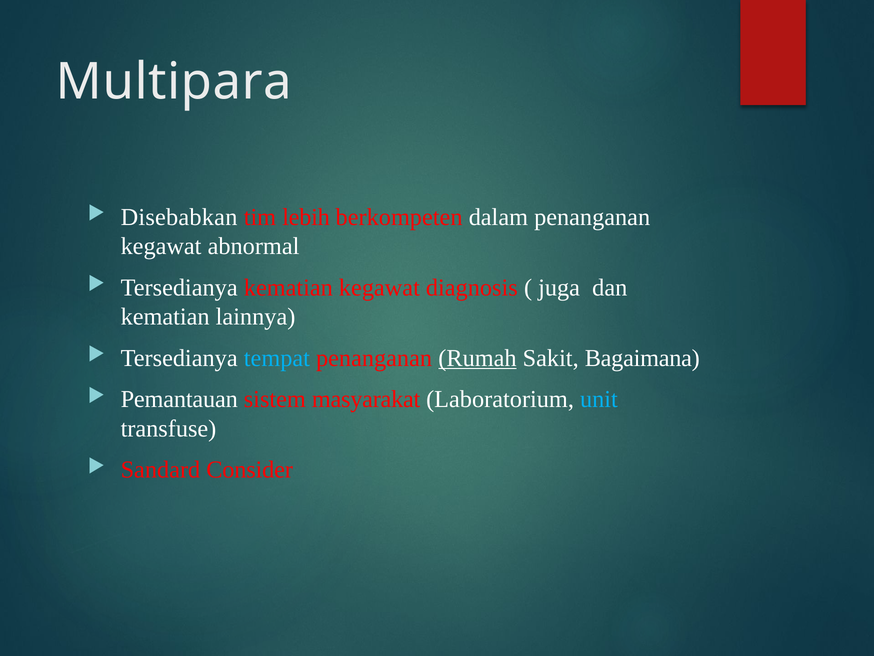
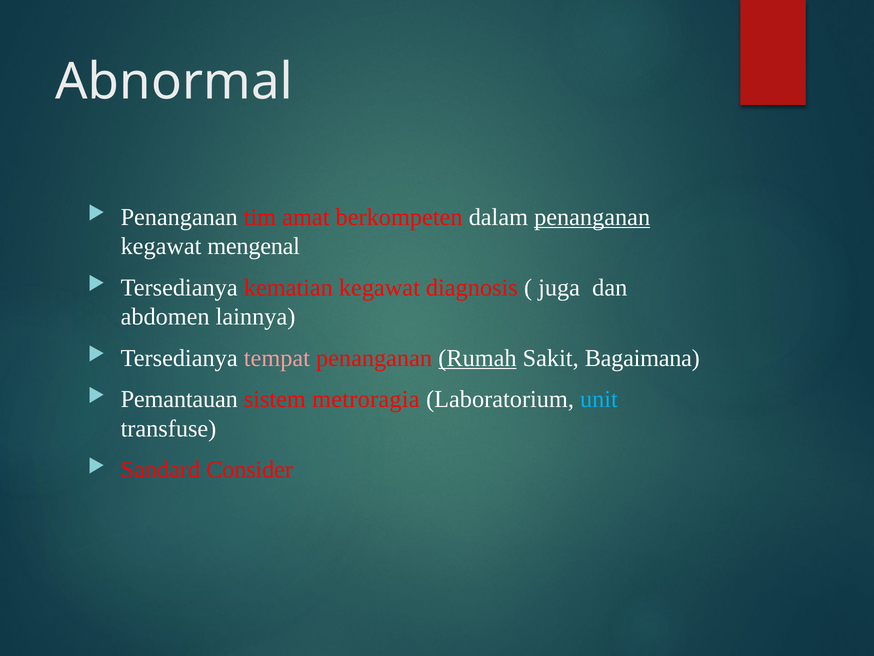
Multipara: Multipara -> Abnormal (174, 82)
Disebabkan: Disebabkan -> Penanganan (179, 217)
lebih: lebih -> amat (306, 217)
penanganan underline: none -> present (592, 217)
abnormal: abnormal -> mengenal (254, 246)
kematian: kematian -> abdomen (165, 316)
tempat colour: light blue -> pink (277, 358)
masyarakat: masyarakat -> metroragia (366, 399)
